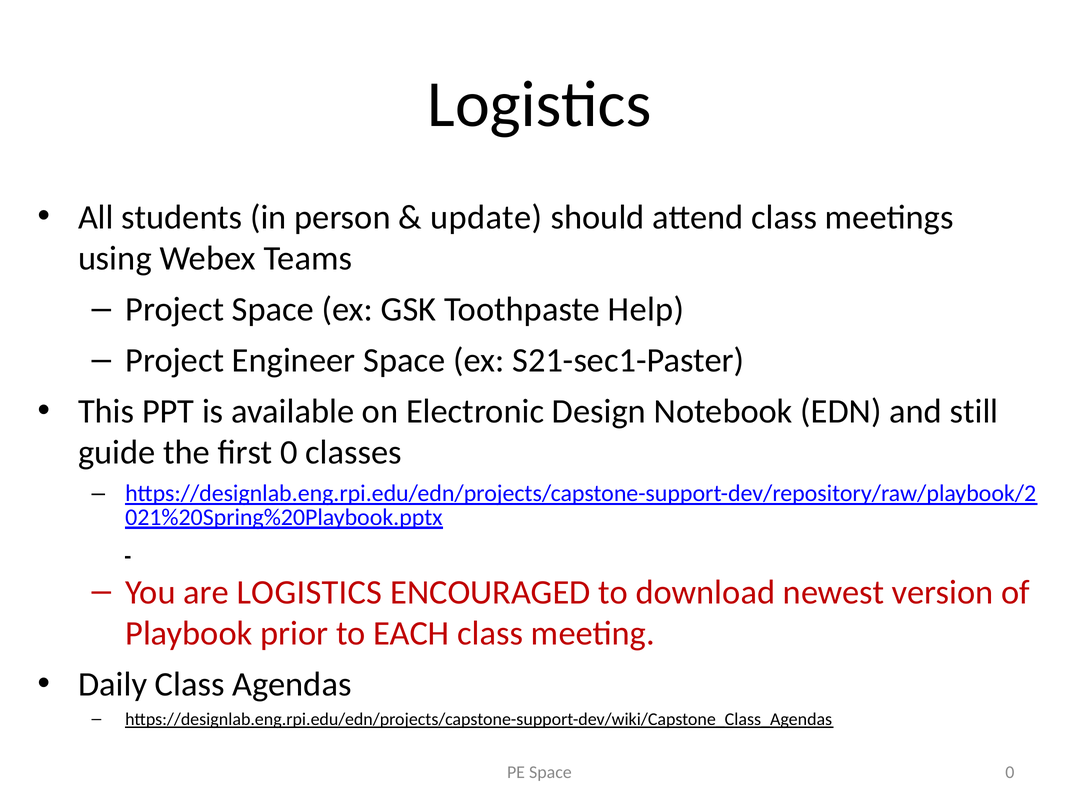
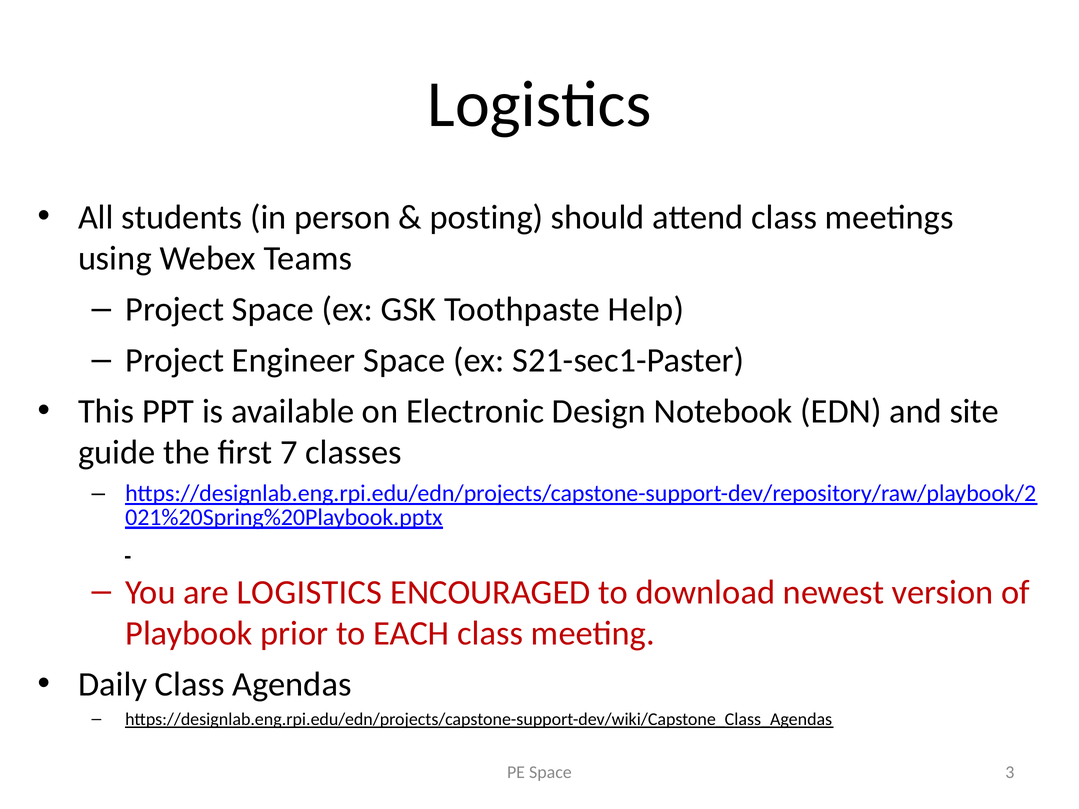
update: update -> posting (486, 217)
still: still -> site (974, 411)
first 0: 0 -> 7 (289, 453)
Space 0: 0 -> 3 (1010, 773)
